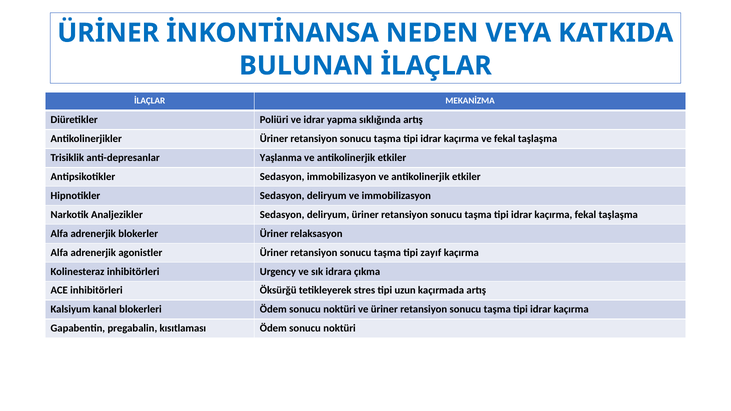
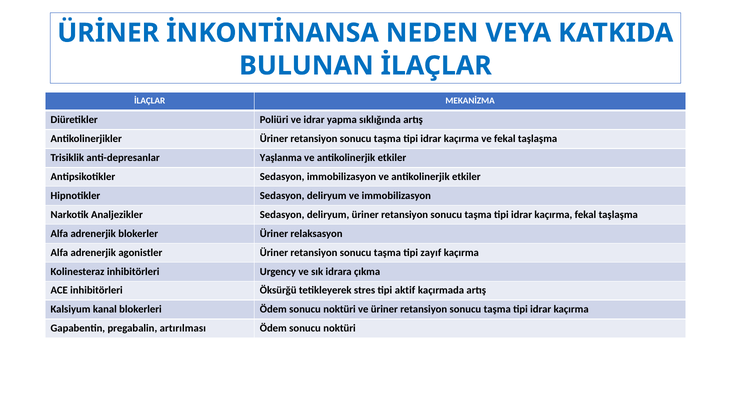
uzun: uzun -> aktif (405, 291)
kısıtlaması: kısıtlaması -> artırılması (183, 328)
